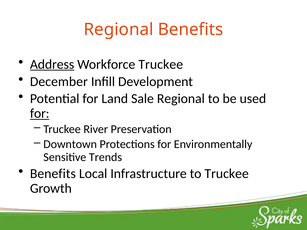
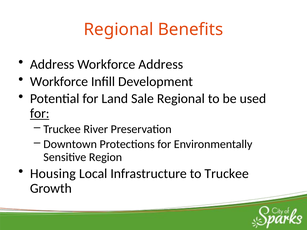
Address underline: present -> none (52, 64)
Workforce Truckee: Truckee -> Address (161, 64)
December: December -> Workforce (59, 82)
Trends: Trends -> Region (105, 157)
Benefits: Benefits -> Housing (53, 174)
